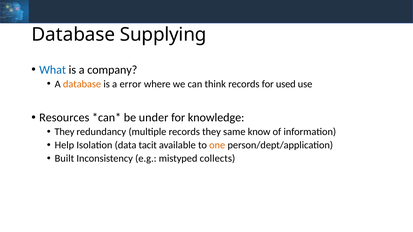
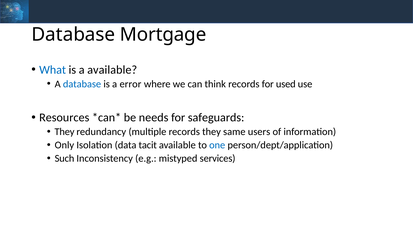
Supplying: Supplying -> Mortgage (163, 35)
a company: company -> available (112, 70)
database colour: orange -> blue (82, 84)
under: under -> needs (154, 118)
knowledge: knowledge -> safeguards (216, 118)
know: know -> users (259, 132)
Help: Help -> Only (64, 145)
one colour: orange -> blue (217, 145)
Built: Built -> Such (64, 159)
collects: collects -> services (218, 159)
